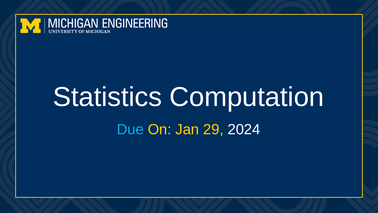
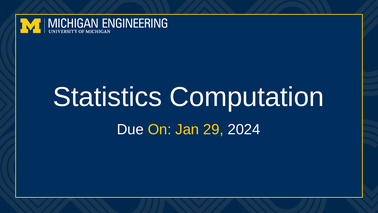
Due colour: light blue -> white (130, 129)
